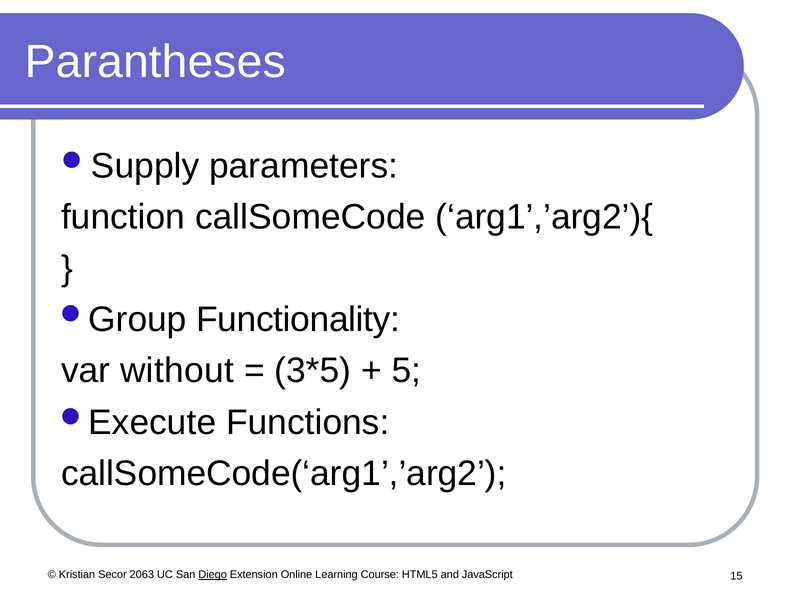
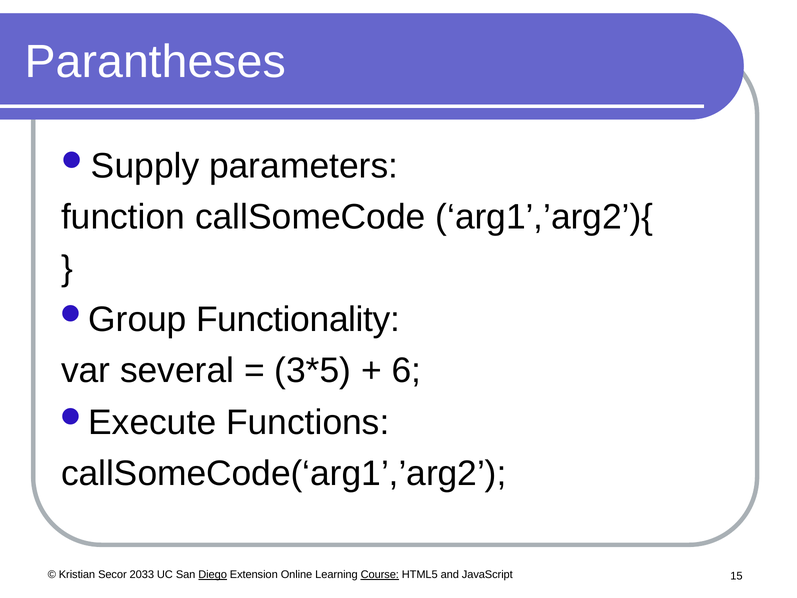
without: without -> several (177, 370)
5: 5 -> 6 (406, 370)
2063: 2063 -> 2033 (142, 574)
Course underline: none -> present (380, 574)
